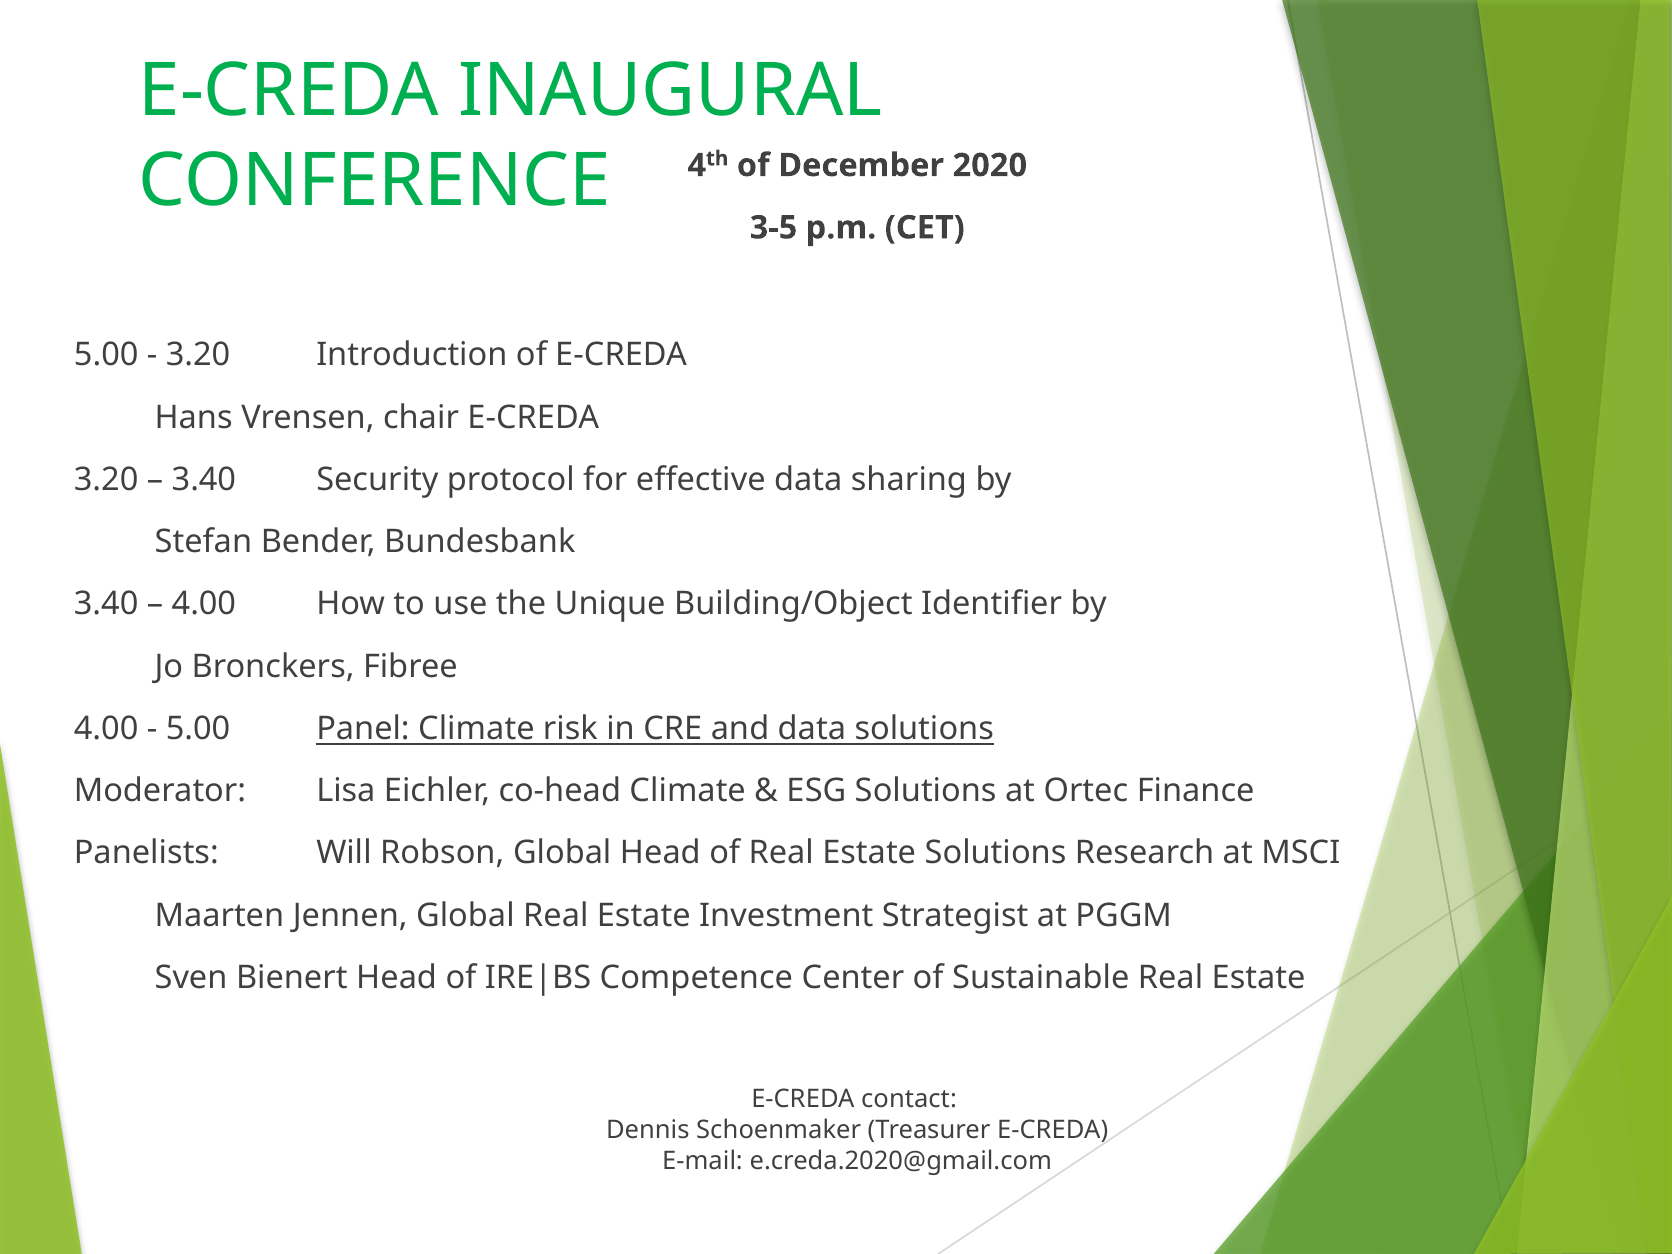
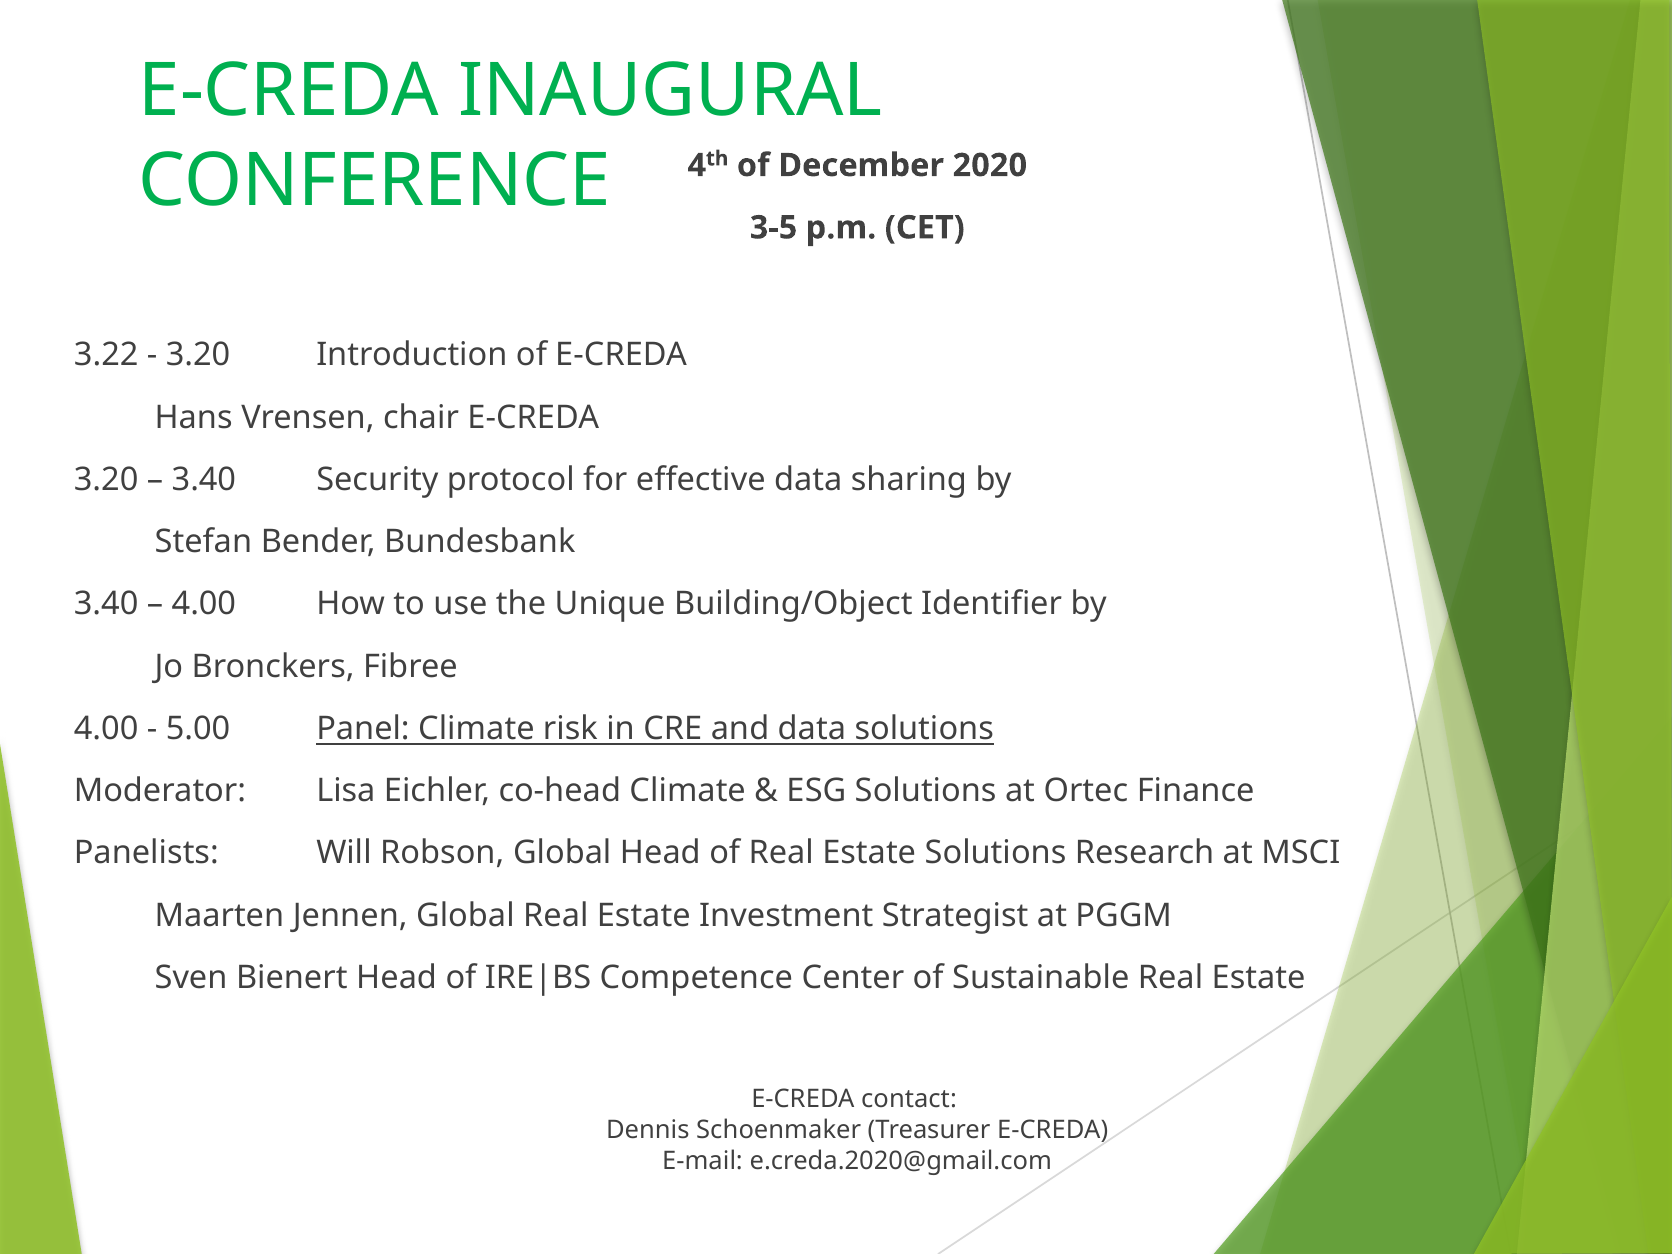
5.00: 5.00 -> 3.22 (106, 355)
